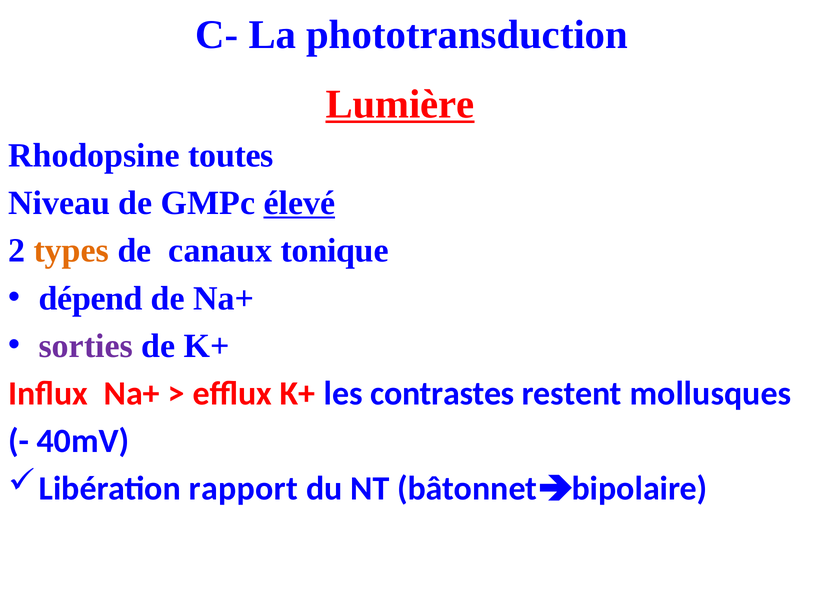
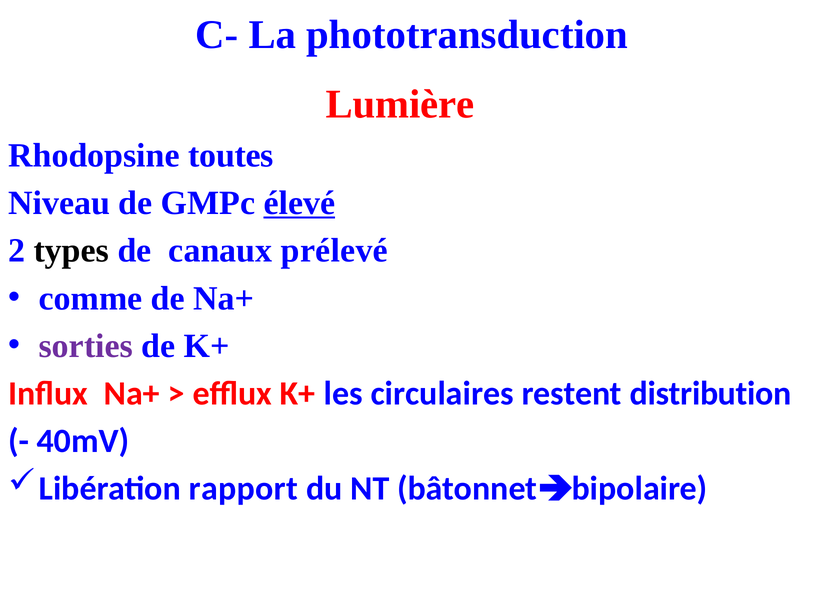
Lumière underline: present -> none (400, 104)
types colour: orange -> black (71, 251)
tonique: tonique -> prélevé (334, 251)
dépend: dépend -> comme (91, 298)
contrastes: contrastes -> circulaires (442, 394)
mollusques: mollusques -> distribution (711, 394)
